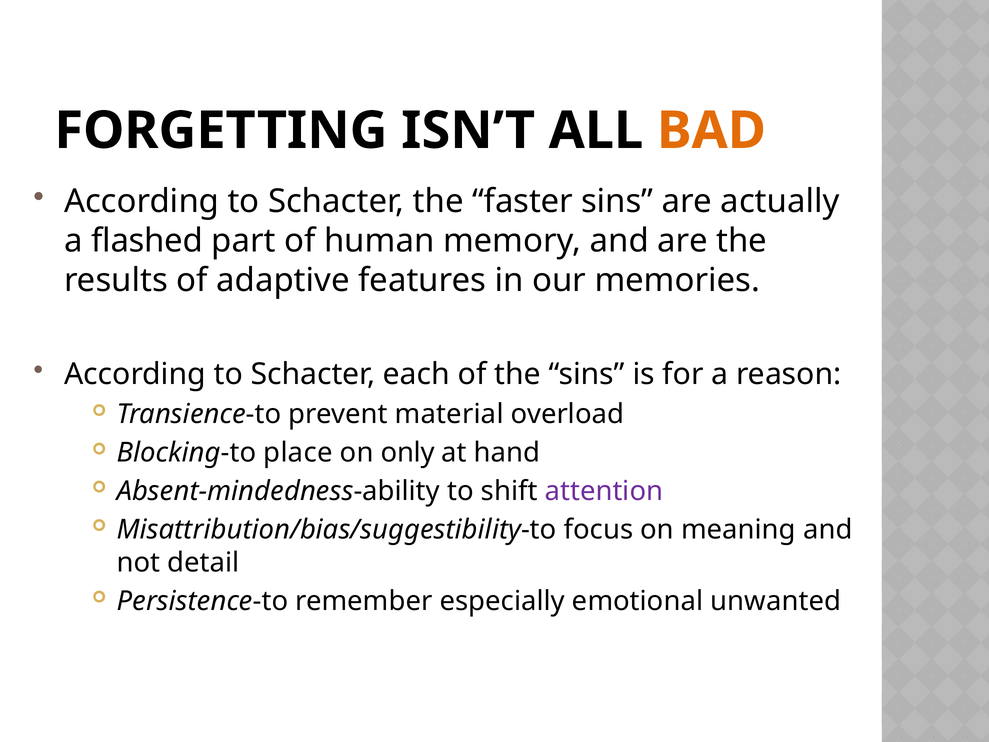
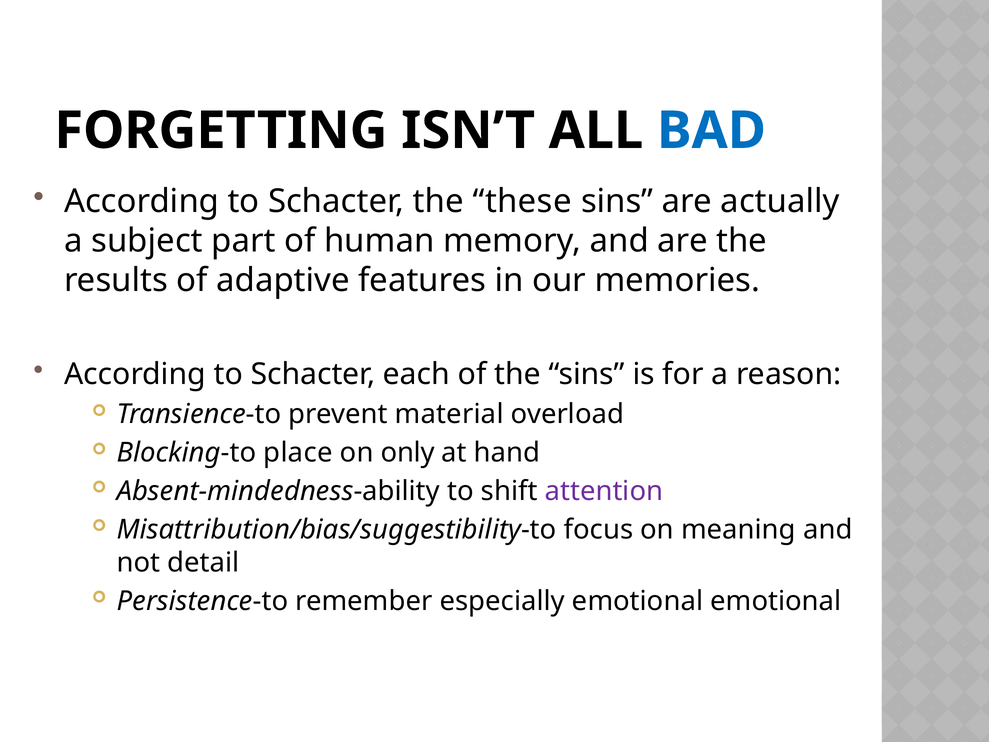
BAD colour: orange -> blue (711, 131)
faster: faster -> these (522, 201)
flashed: flashed -> subject (147, 241)
emotional unwanted: unwanted -> emotional (776, 601)
